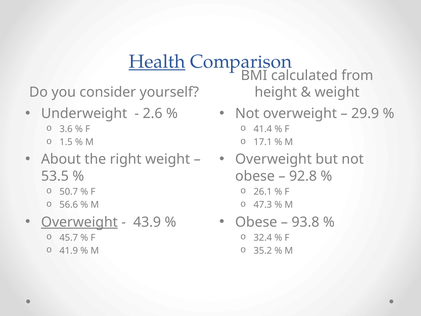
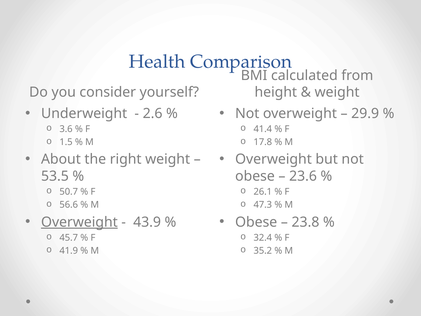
Health underline: present -> none (157, 62)
17.1: 17.1 -> 17.8 (263, 142)
92.8: 92.8 -> 23.6 (303, 176)
93.8: 93.8 -> 23.8 (305, 222)
